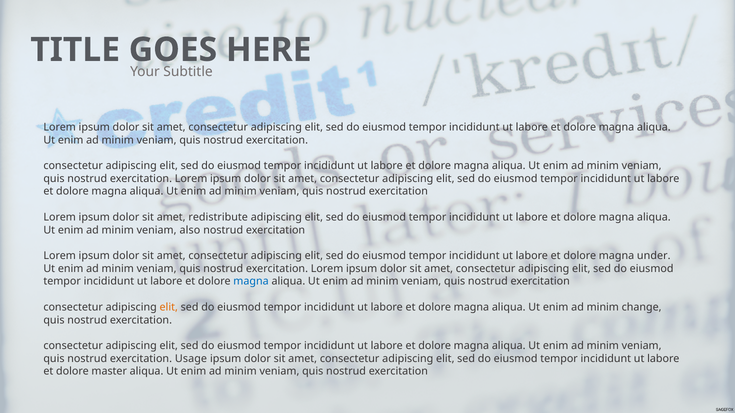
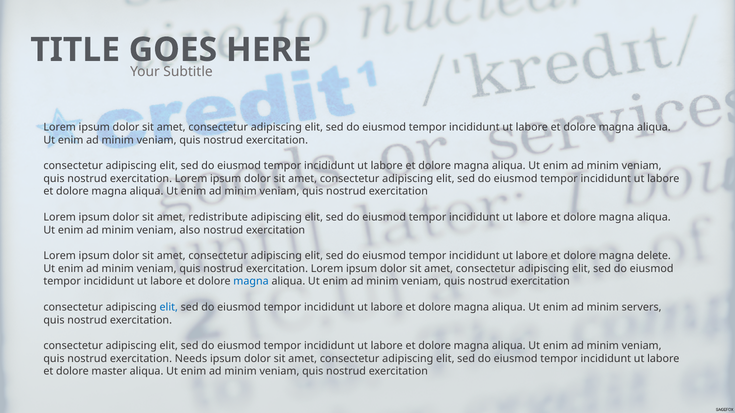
under: under -> delete (654, 256)
elit colour: orange -> blue (169, 307)
change: change -> servers (642, 307)
Usage: Usage -> Needs (191, 359)
